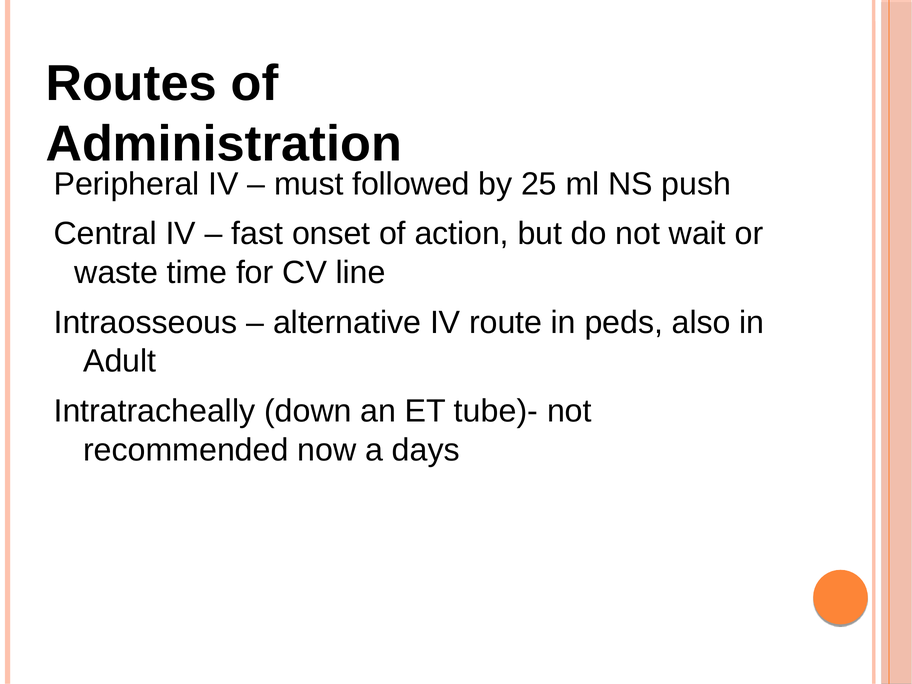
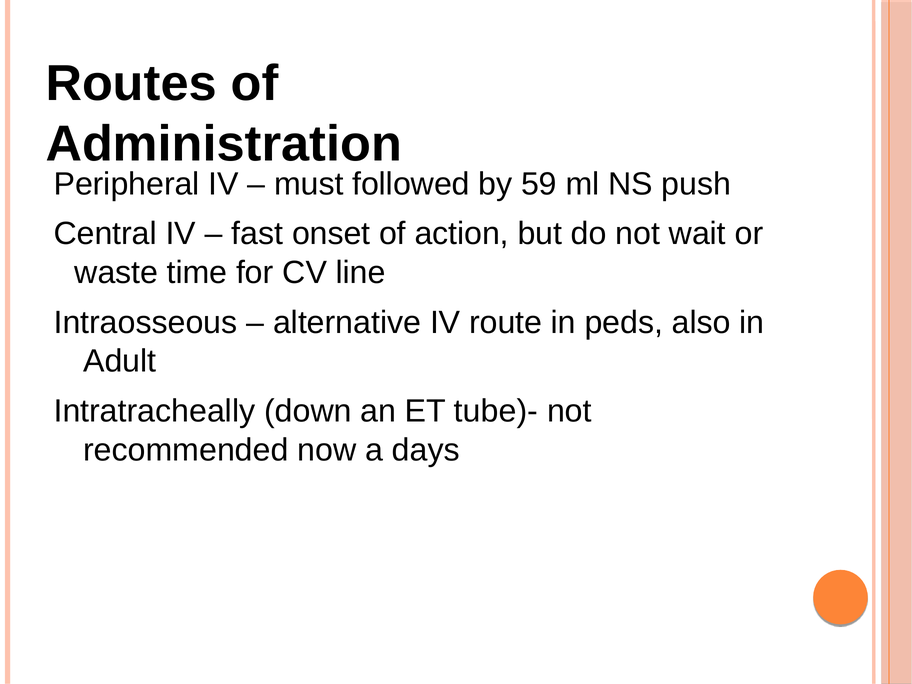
25: 25 -> 59 (539, 184)
